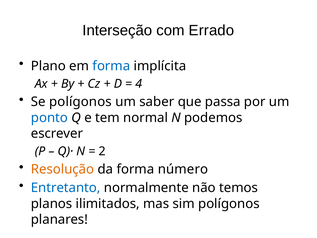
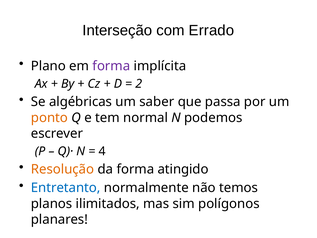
forma colour: blue -> purple (111, 66)
4: 4 -> 2 (139, 84)
Se polígonos: polígonos -> algébricas (81, 102)
ponto colour: blue -> orange (49, 118)
2: 2 -> 4 (102, 151)
número: número -> atingido (183, 169)
